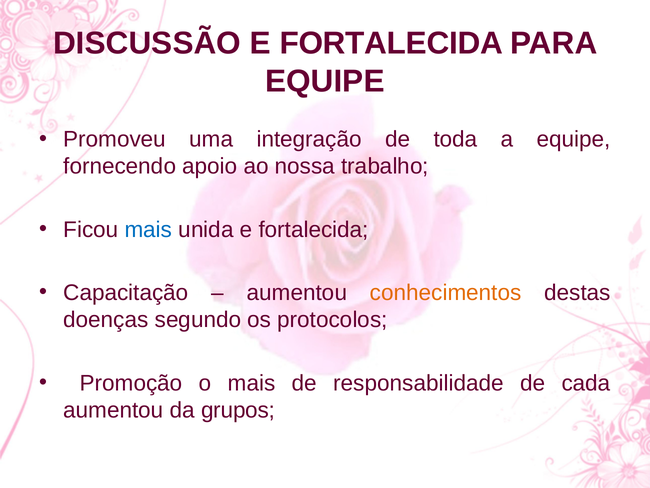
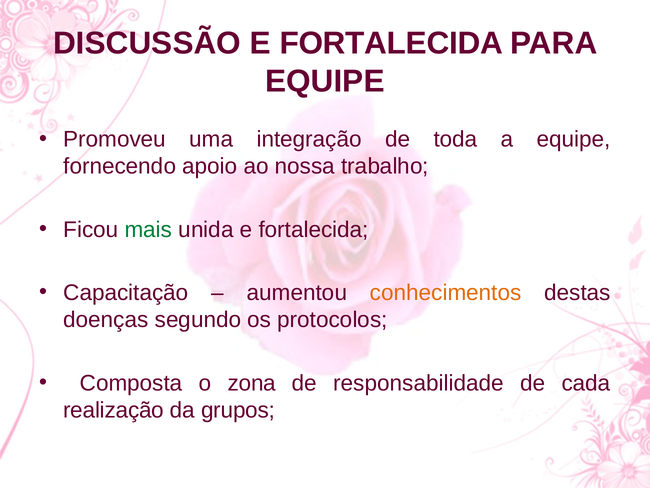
mais colour: blue -> green (148, 229)
Promoção: Promoção -> Composta (131, 383)
o mais: mais -> zona (252, 383)
aumentou: aumentou -> realização (114, 410)
